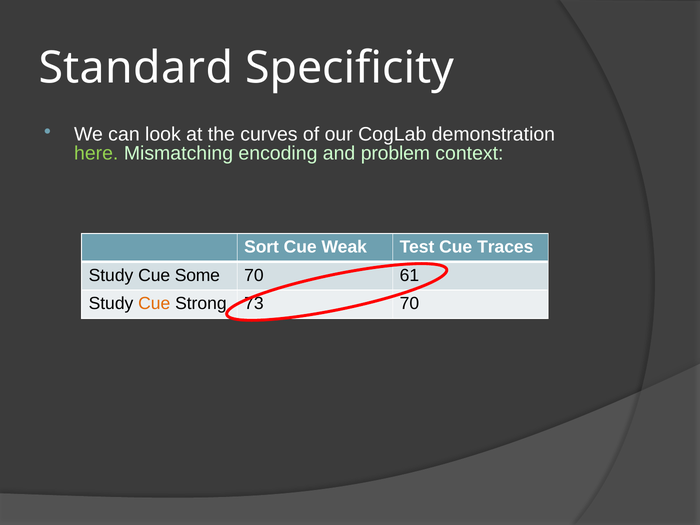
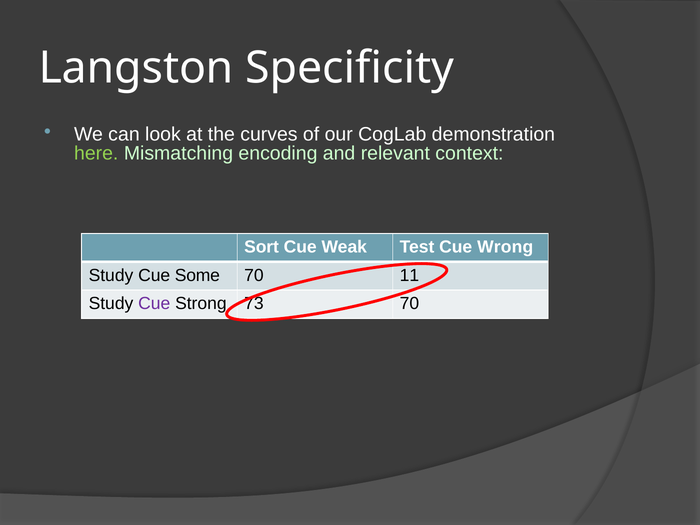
Standard: Standard -> Langston (136, 68)
problem: problem -> relevant (395, 153)
Traces: Traces -> Wrong (505, 247)
61: 61 -> 11 (409, 275)
Cue colour: orange -> purple (154, 304)
